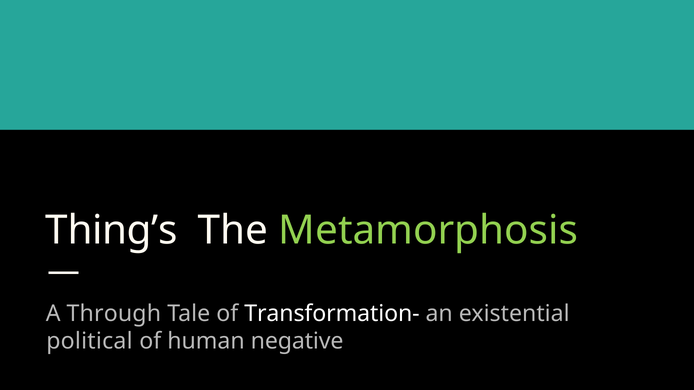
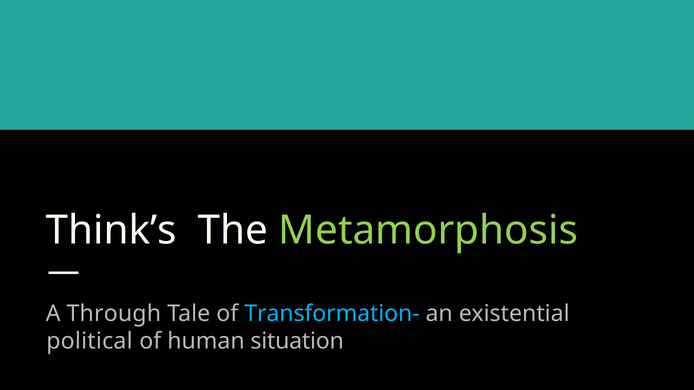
Thing’s: Thing’s -> Think’s (111, 231)
Transformation- colour: white -> light blue (332, 314)
negative: negative -> situation (297, 342)
